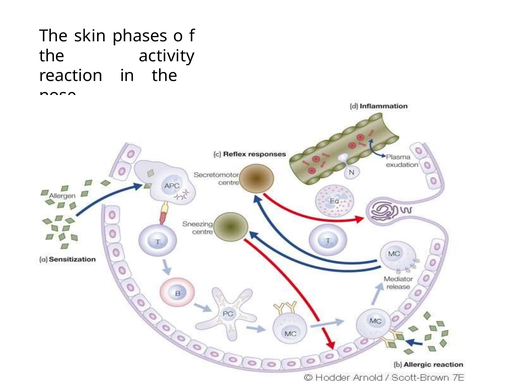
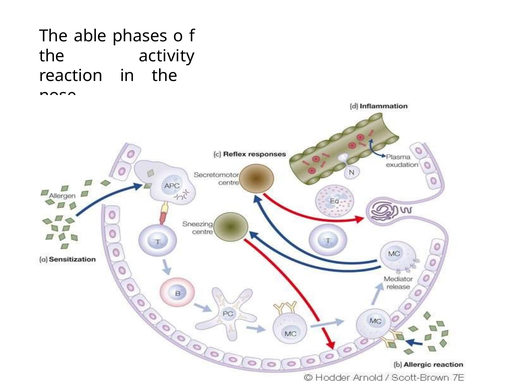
skin: skin -> able (90, 36)
